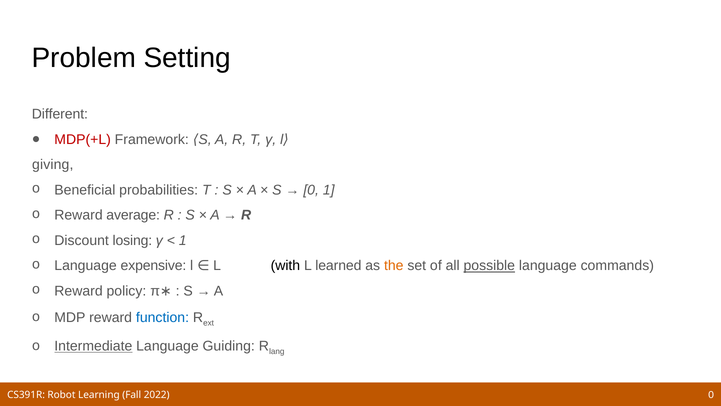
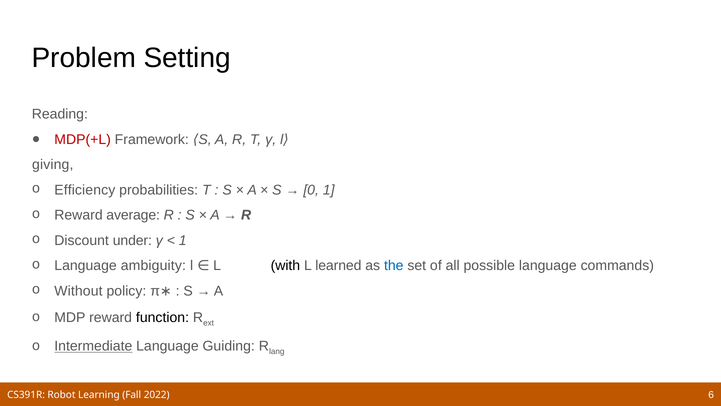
Different: Different -> Reading (60, 114)
Beneficial: Beneficial -> Efficiency (85, 190)
losing: losing -> under (132, 240)
expensive: expensive -> ambiguity (153, 266)
the colour: orange -> blue (394, 266)
possible underline: present -> none (489, 266)
Reward: Reward -> Without (78, 291)
function colour: blue -> black (163, 317)
0: 0 -> 6 (711, 394)
